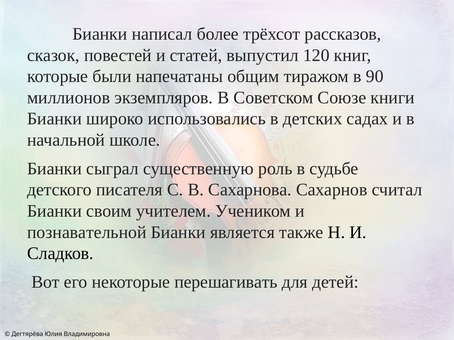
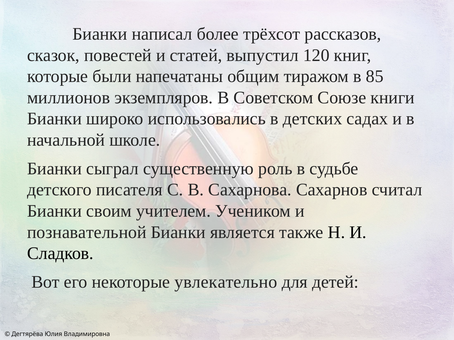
90: 90 -> 85 (375, 77)
перешагивать: перешагивать -> увлекательно (226, 282)
